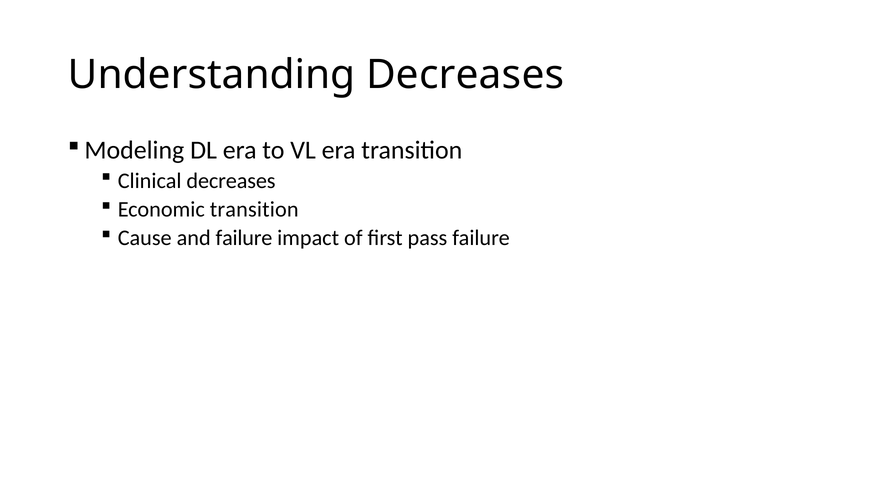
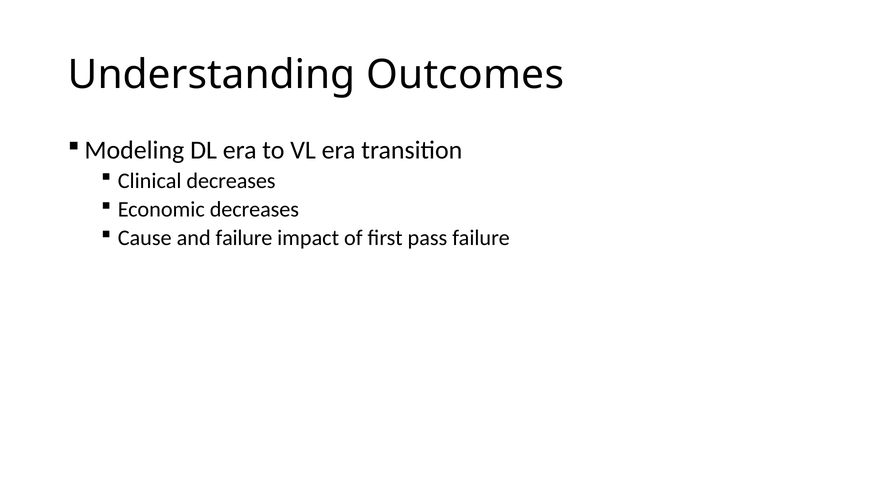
Understanding Decreases: Decreases -> Outcomes (465, 75)
Economic transition: transition -> decreases (254, 210)
